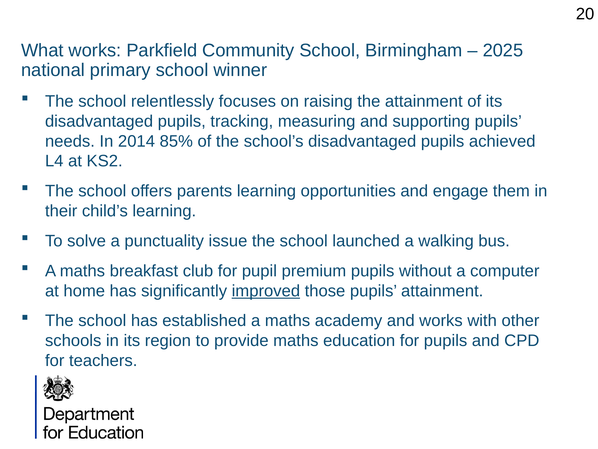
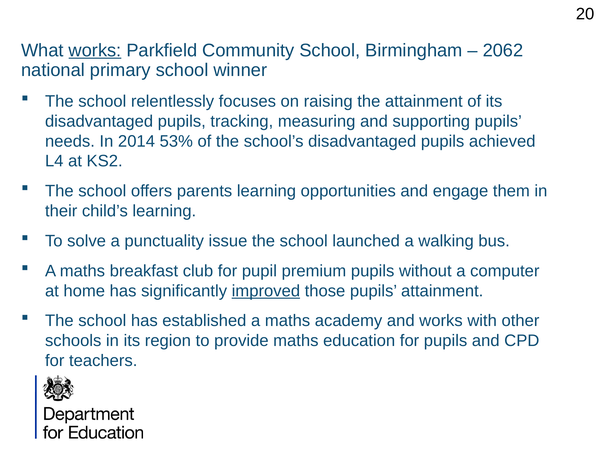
works underline: none -> present (95, 50)
2025: 2025 -> 2062 (503, 50)
85%: 85% -> 53% (176, 141)
